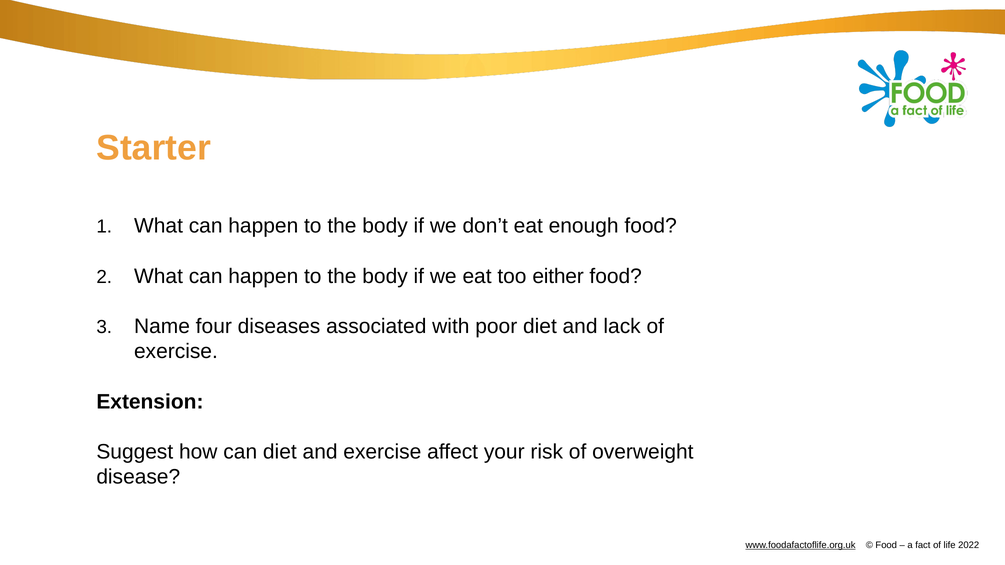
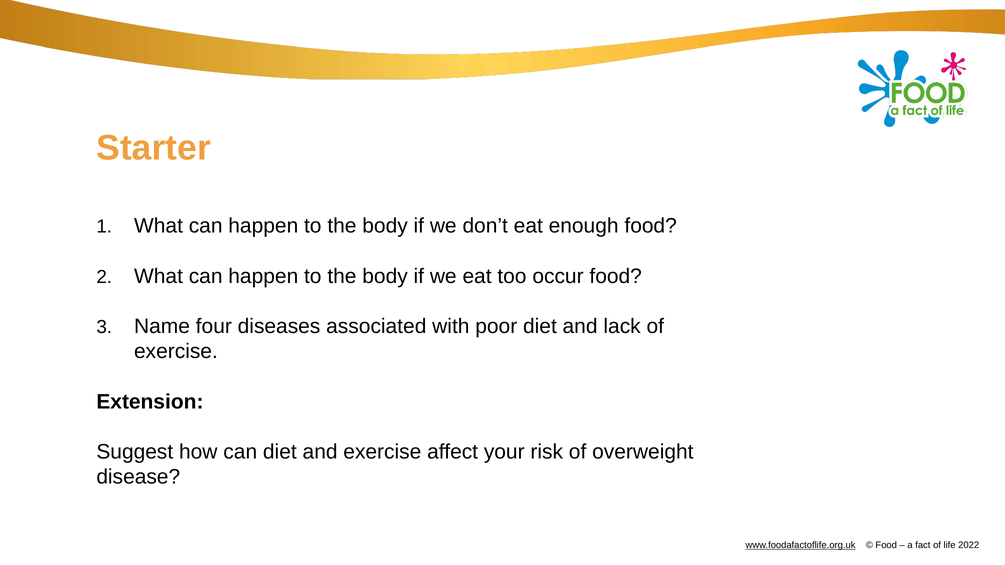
either: either -> occur (558, 276)
